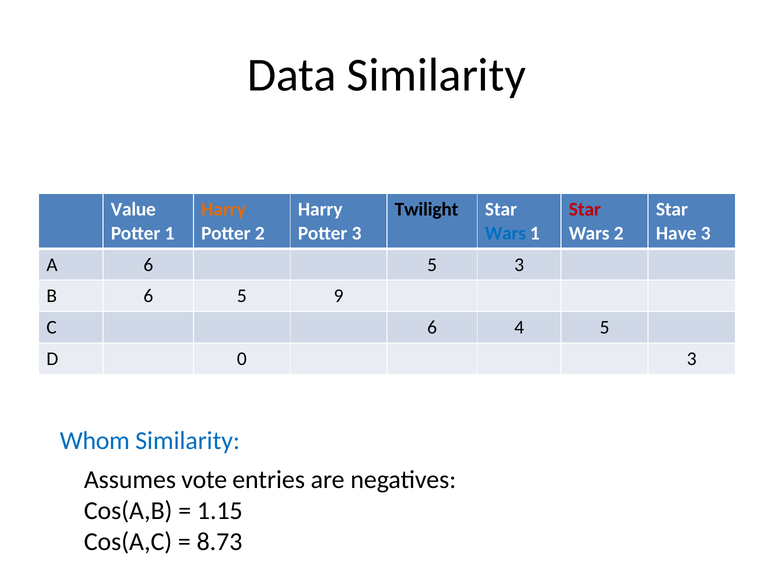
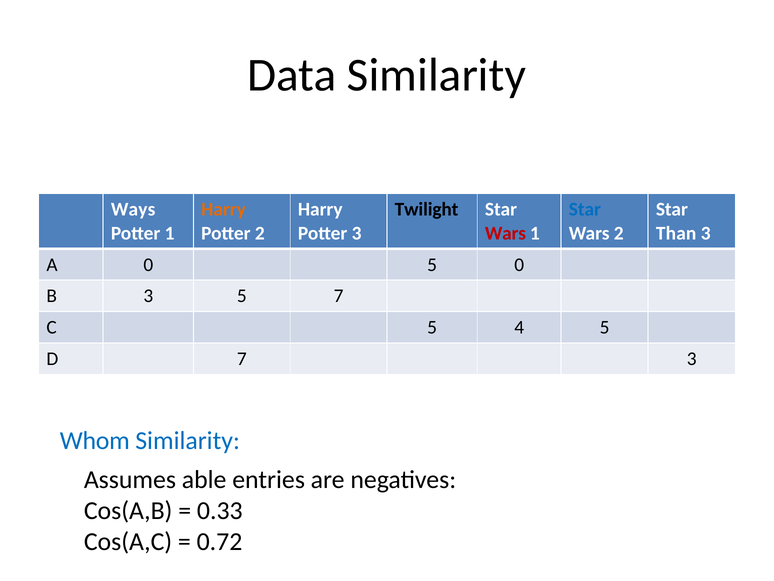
Value: Value -> Ways (133, 209)
Star colour: red -> blue (585, 209)
Wars colour: blue -> red (505, 233)
Have: Have -> Than (676, 233)
A 6: 6 -> 0 (148, 264)
5 3: 3 -> 0 (519, 264)
B 6: 6 -> 3 (148, 296)
5 9: 9 -> 7 (339, 296)
C 6: 6 -> 5 (432, 327)
D 0: 0 -> 7 (242, 359)
vote: vote -> able (204, 479)
1.15: 1.15 -> 0.33 (220, 510)
8.73: 8.73 -> 0.72 (219, 541)
